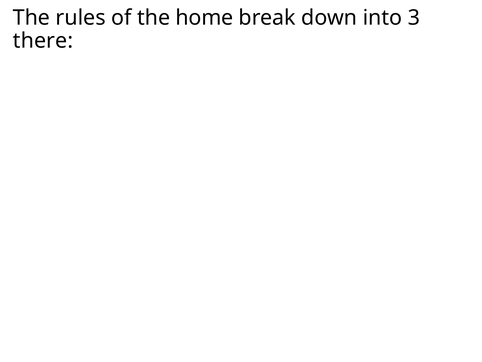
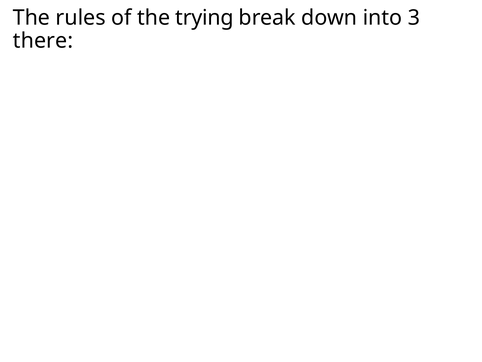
home: home -> trying (204, 18)
